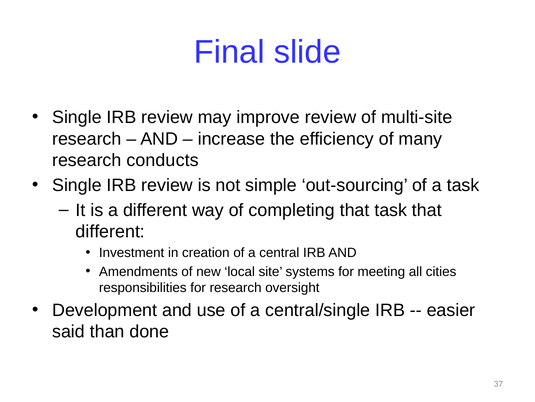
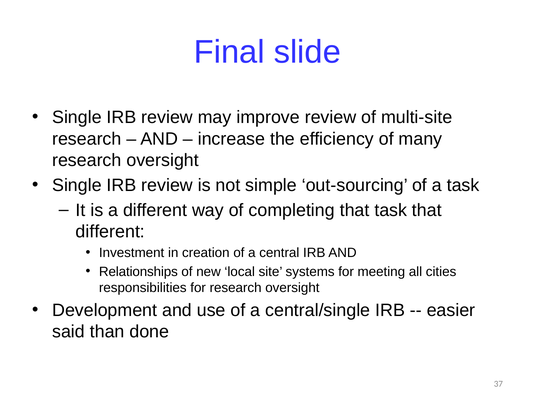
conducts: conducts -> oversight (163, 160)
Amendments: Amendments -> Relationships (138, 271)
